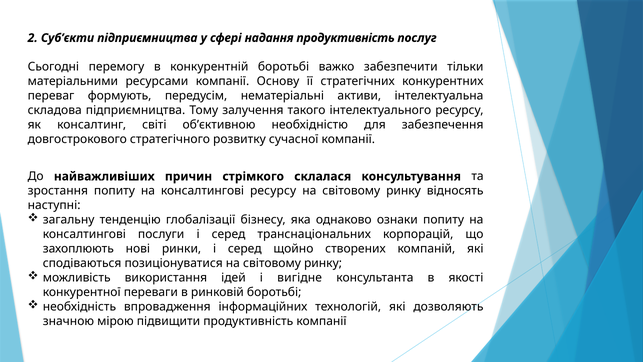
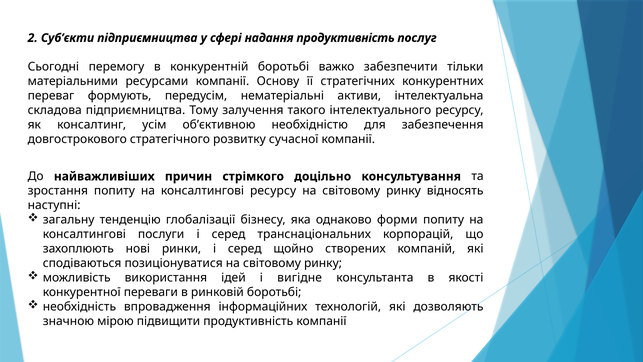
світі: світі -> усім (154, 125)
склалася: склалася -> доцільно (323, 176)
ознаки: ознаки -> форми (397, 220)
